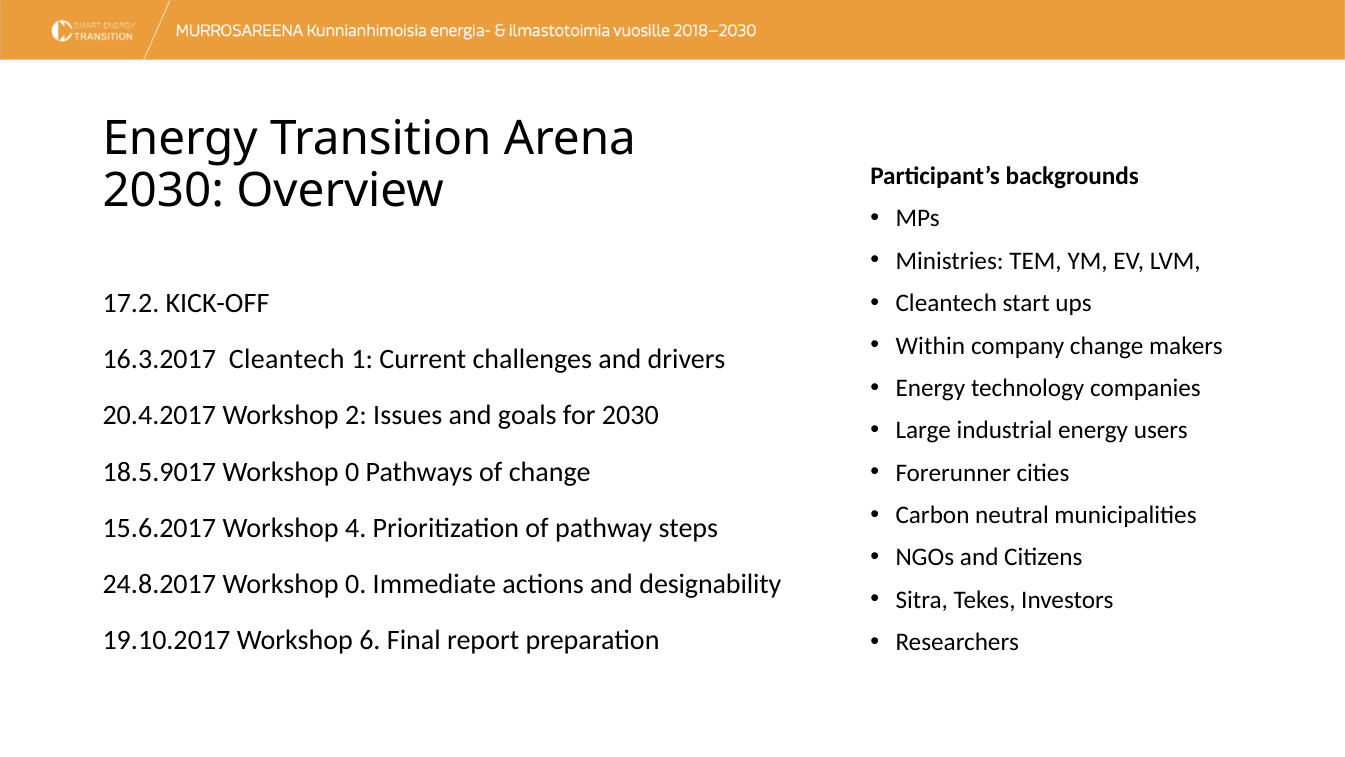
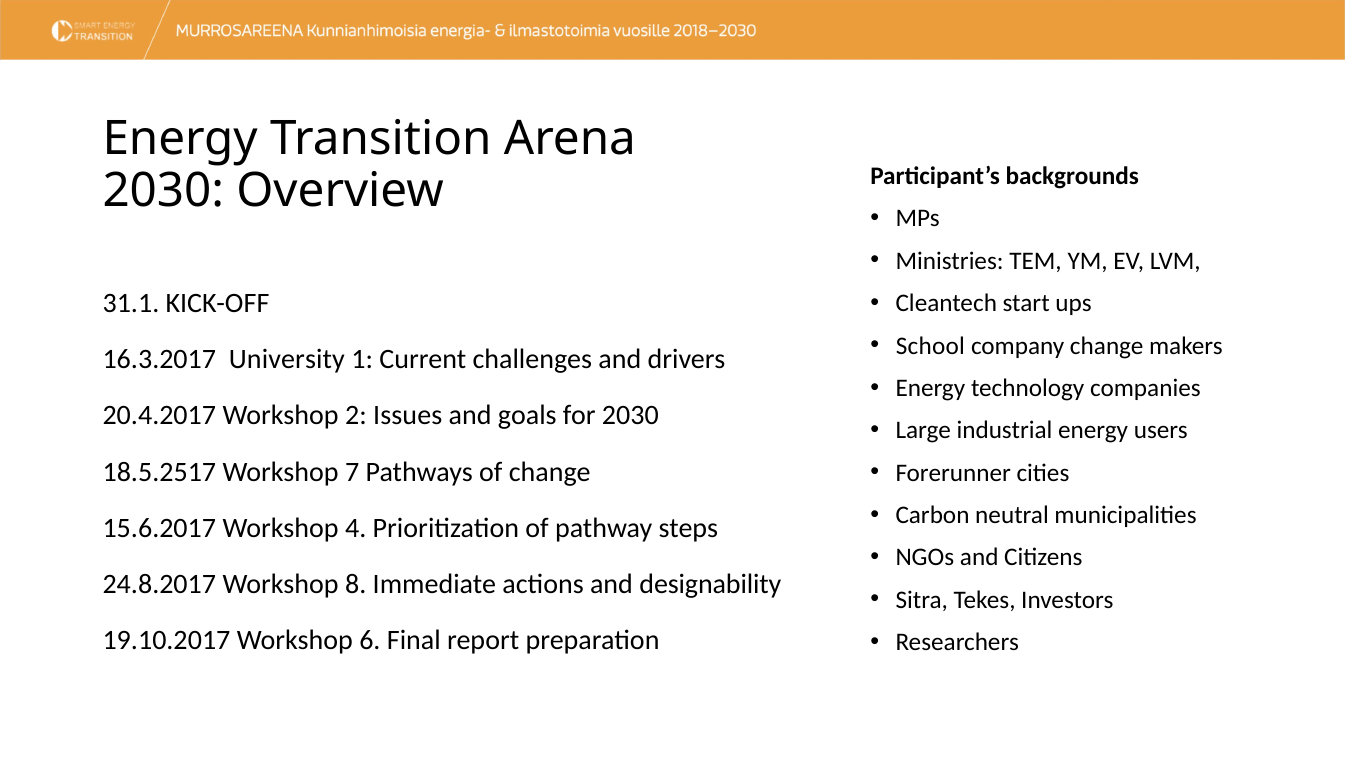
17.2: 17.2 -> 31.1 (131, 303)
Within: Within -> School (930, 345)
16.3.2017 Cleantech: Cleantech -> University (287, 359)
18.5.9017: 18.5.9017 -> 18.5.2517 (159, 472)
0: 0 -> 7 (352, 472)
24.8.2017 Workshop 0: 0 -> 8 (356, 584)
